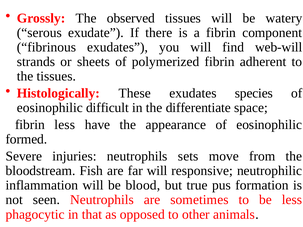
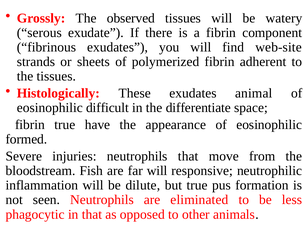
web-will: web-will -> web-site (279, 47)
species: species -> animal (254, 93)
fibrin less: less -> true (65, 125)
neutrophils sets: sets -> that (188, 156)
blood: blood -> dilute (143, 185)
sometimes: sometimes -> eliminated (199, 200)
